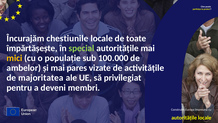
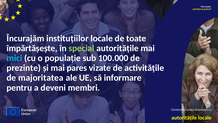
chestiunile: chestiunile -> instituțiilor (67, 38)
mici colour: yellow -> light blue (14, 58)
ambelor: ambelor -> prezinte (24, 68)
privilegiat: privilegiat -> informare (123, 78)
